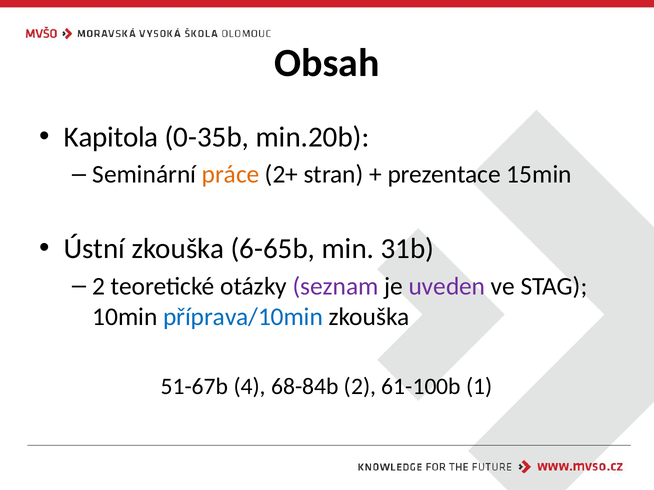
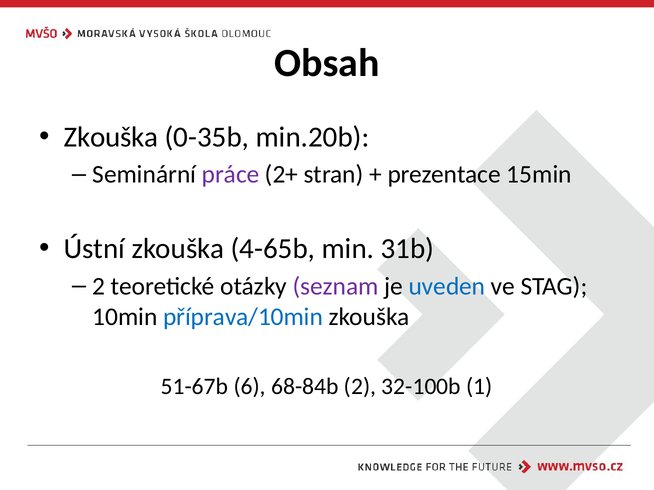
Kapitola: Kapitola -> Zkouška (111, 137)
práce colour: orange -> purple (231, 175)
6-65b: 6-65b -> 4-65b (273, 249)
uveden colour: purple -> blue (447, 287)
4: 4 -> 6 (250, 387)
61-100b: 61-100b -> 32-100b (421, 387)
